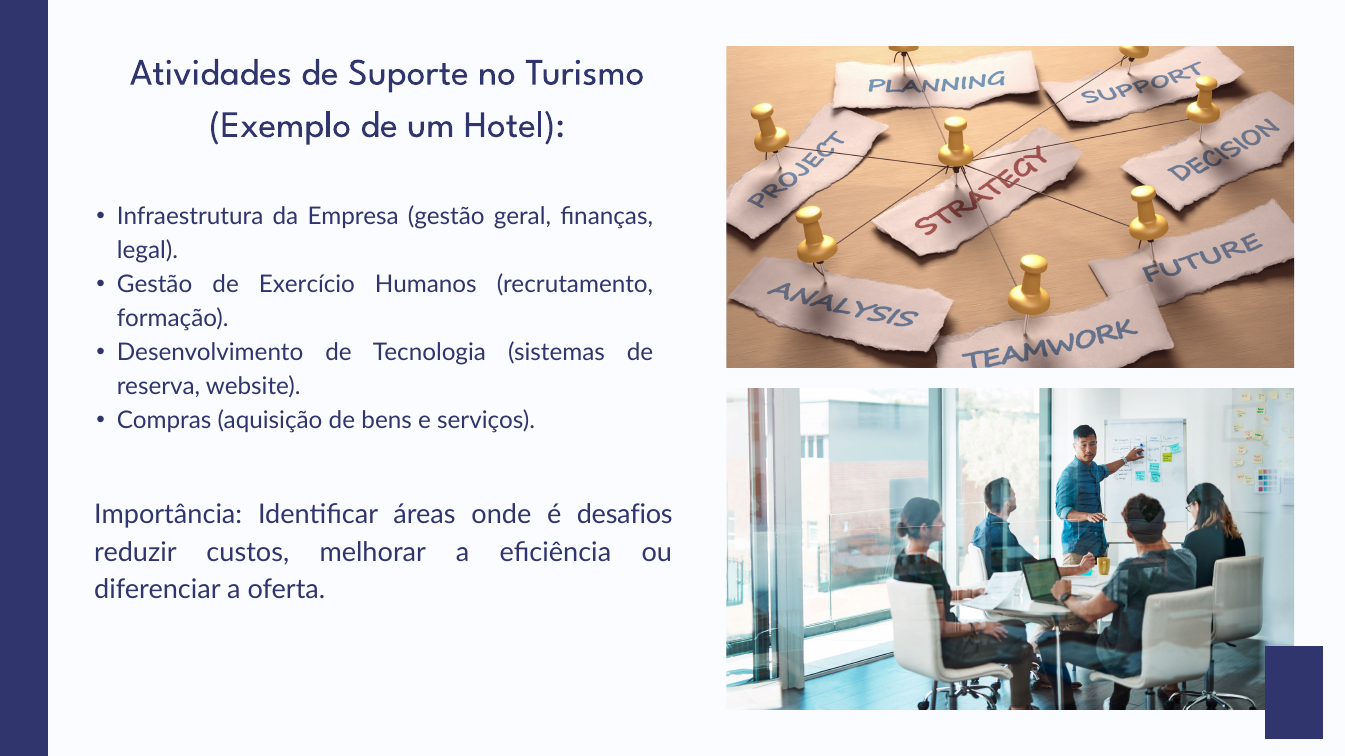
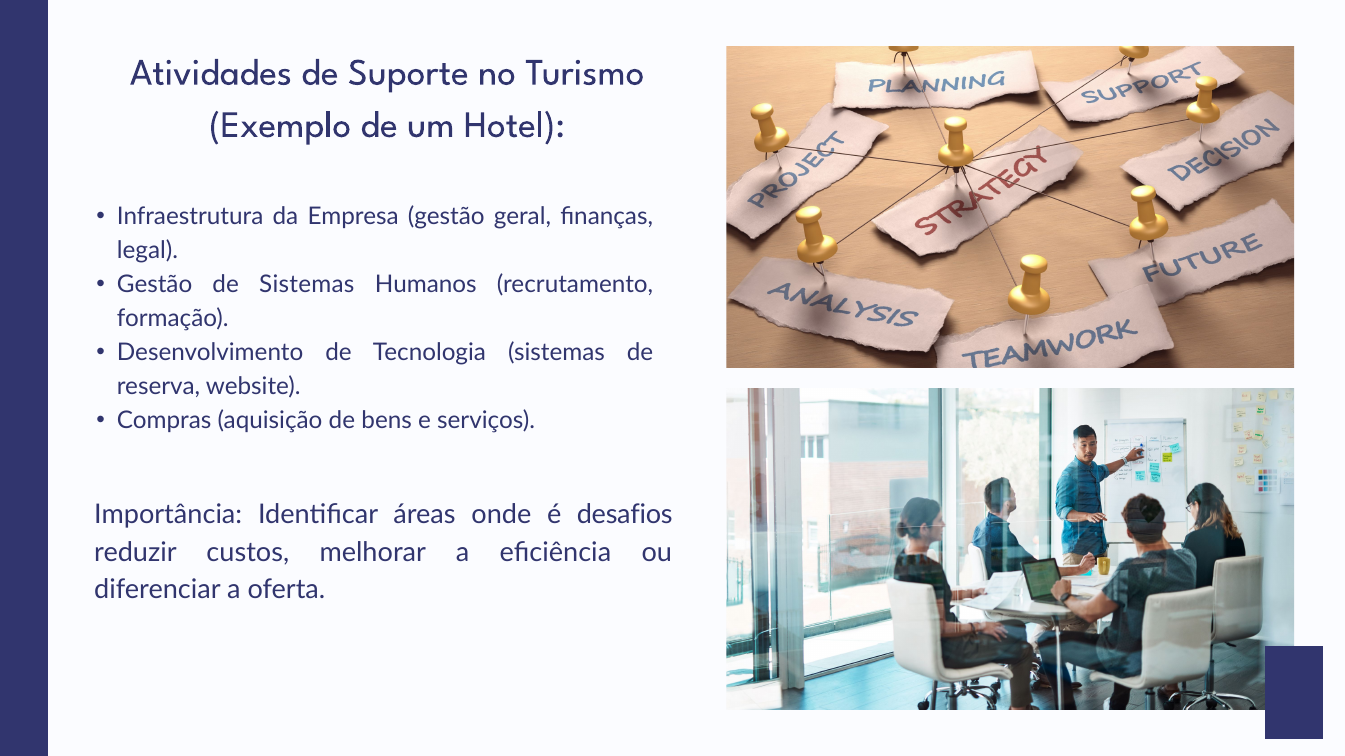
de Exercício: Exercício -> Sistemas (307, 285)
